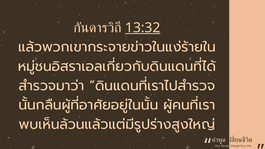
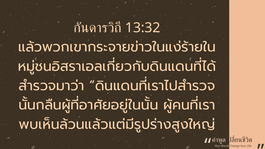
13:32 underline: present -> none (143, 28)
